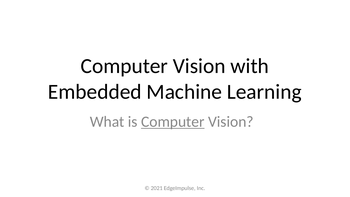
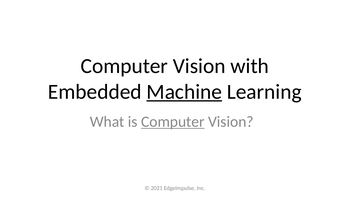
Machine underline: none -> present (184, 92)
